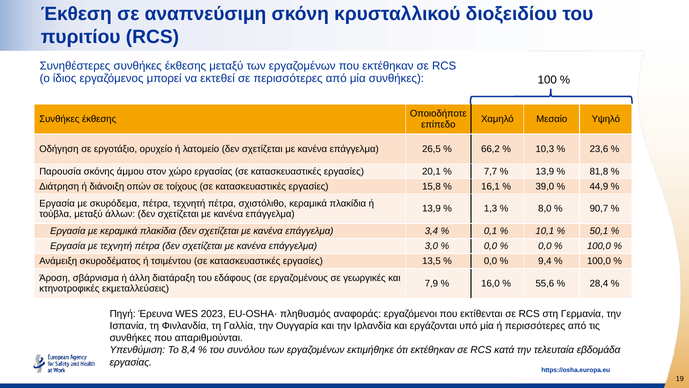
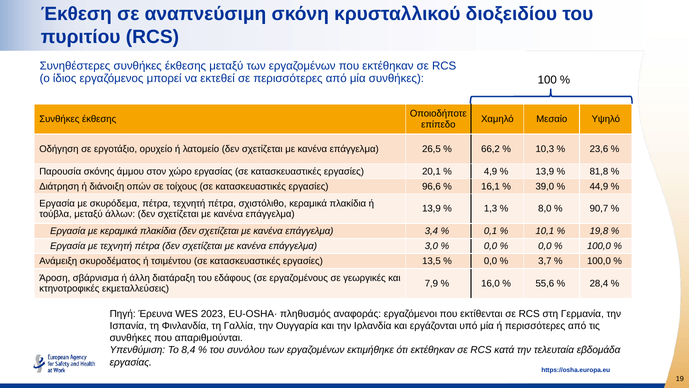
7,7: 7,7 -> 4,9 (491, 171)
15,8: 15,8 -> 96,6 (431, 186)
50,1: 50,1 -> 19,8 (599, 231)
9,4: 9,4 -> 3,7 (545, 261)
